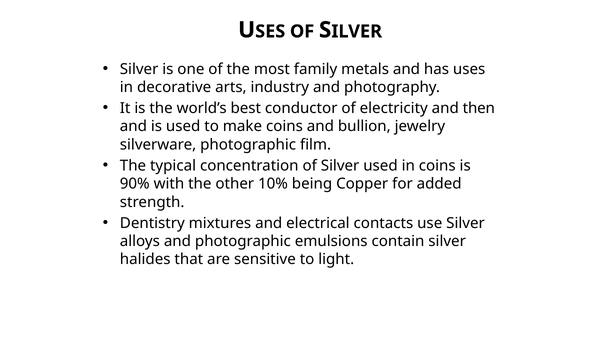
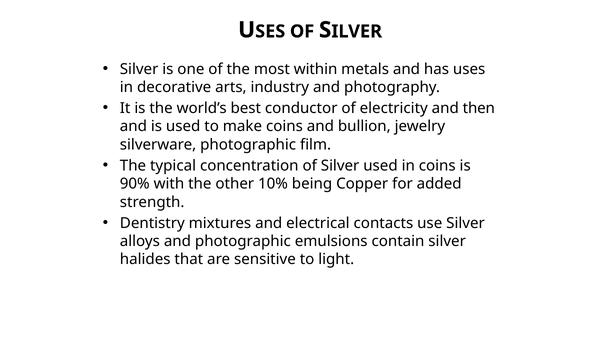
family: family -> within (316, 69)
